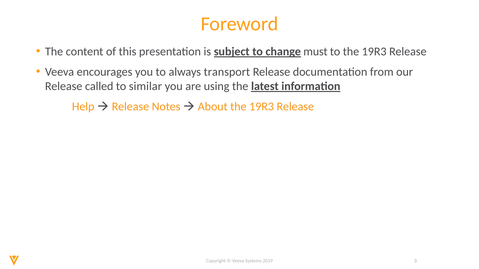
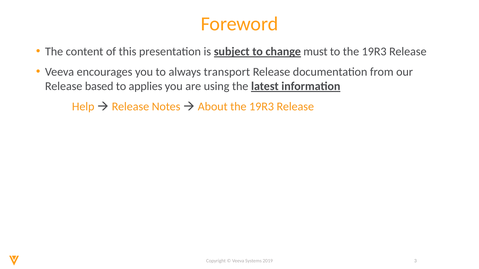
called: called -> based (99, 86)
similar: similar -> applies (146, 86)
